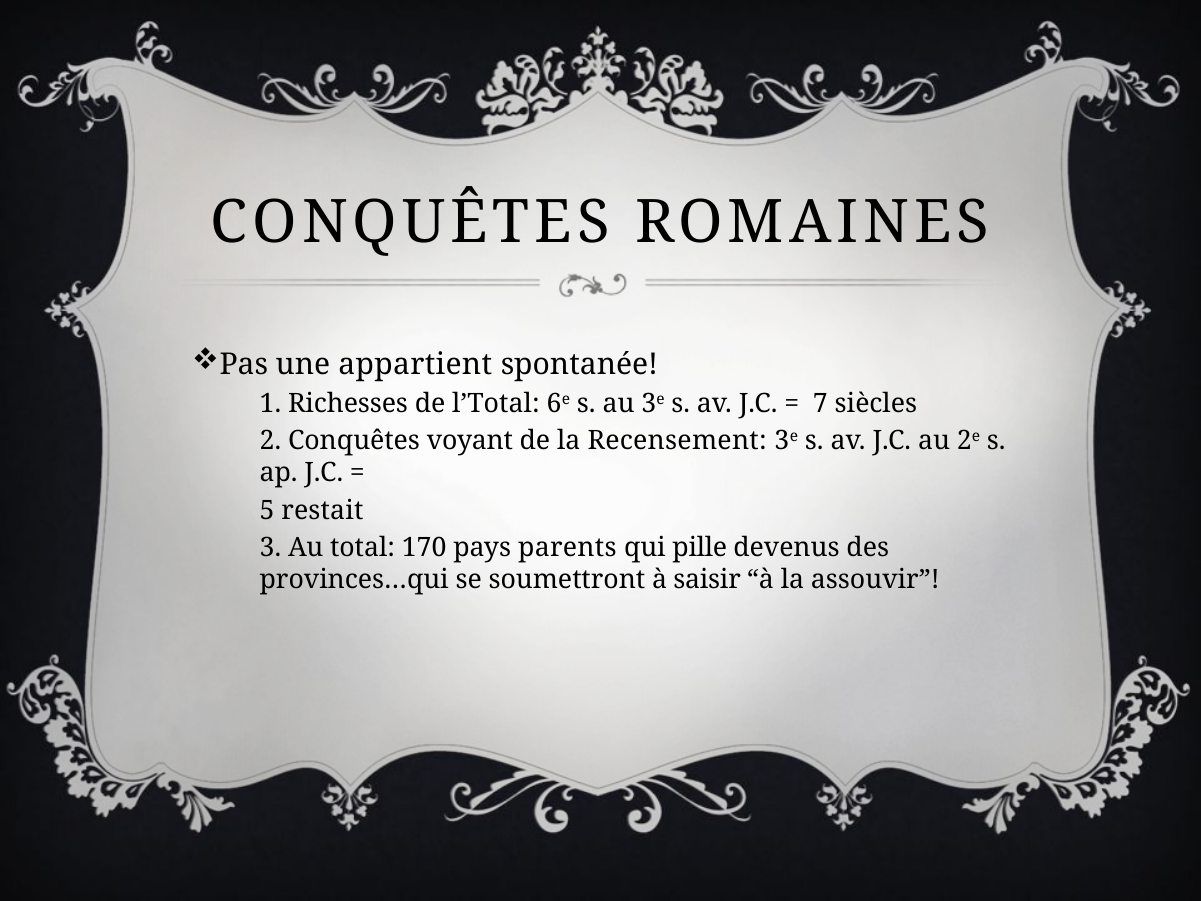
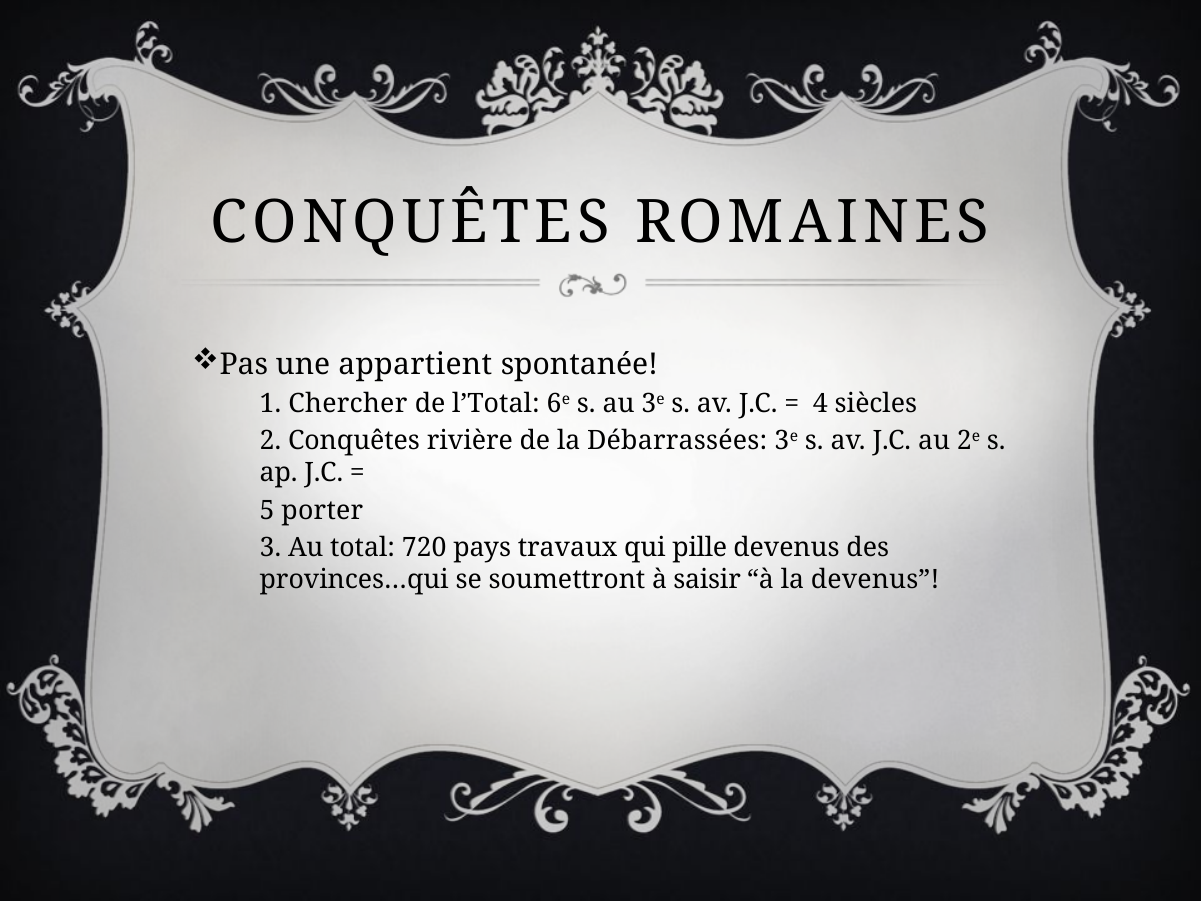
Richesses: Richesses -> Chercher (348, 404)
7: 7 -> 4 (820, 404)
voyant: voyant -> rivière (470, 441)
Recensement: Recensement -> Débarrassées (677, 441)
restait: restait -> porter (322, 510)
170: 170 -> 720 (424, 548)
parents: parents -> travaux (568, 548)
la assouvir: assouvir -> devenus (875, 580)
